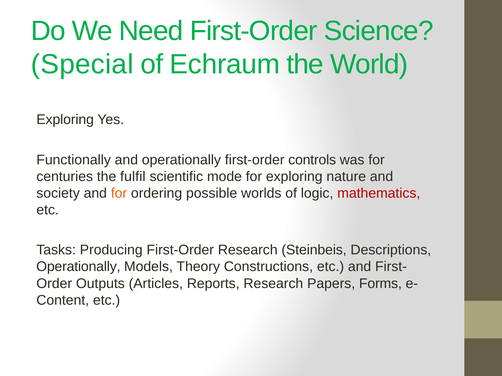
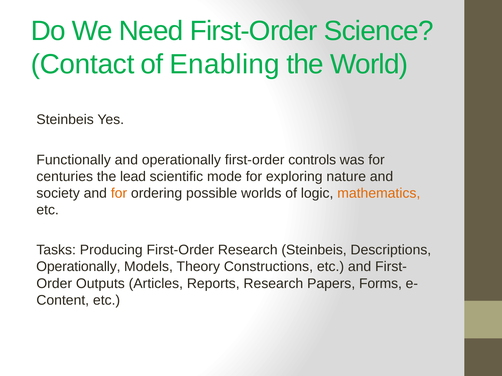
Special: Special -> Contact (83, 64)
Echraum: Echraum -> Enabling (225, 64)
Exploring: Exploring -> Steinbeis (65, 120)
fulfil: fulfil -> lead (133, 177)
mathematics colour: red -> orange (379, 193)
